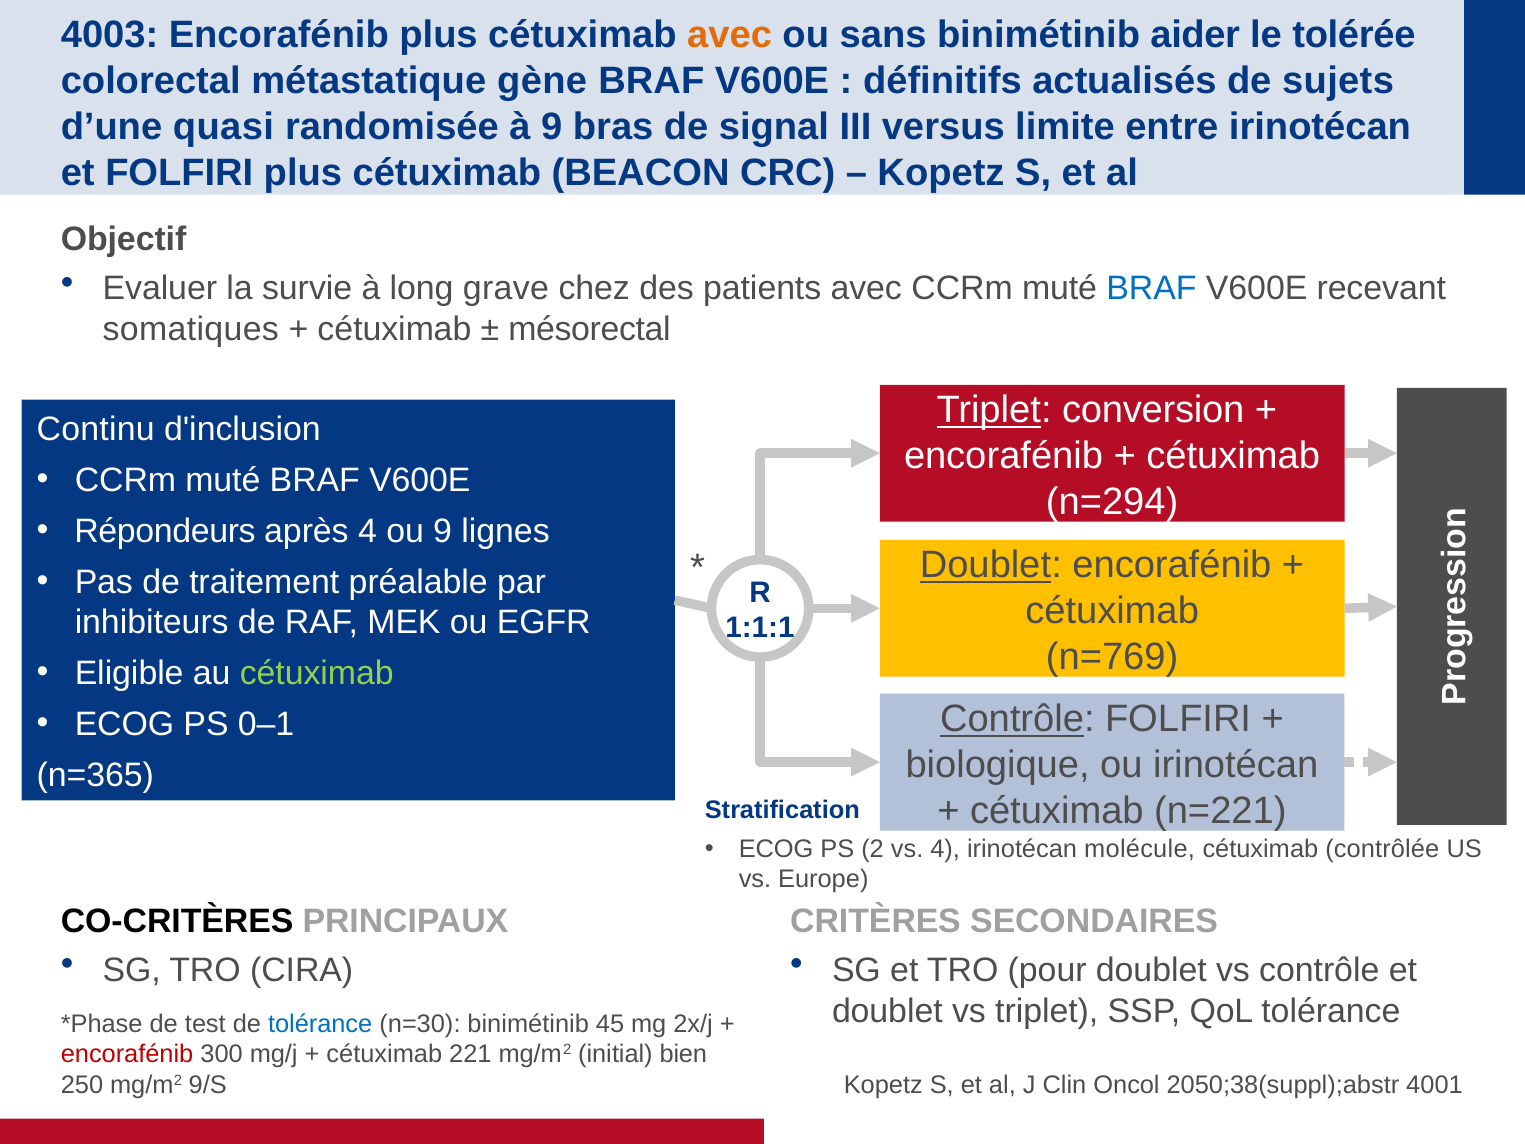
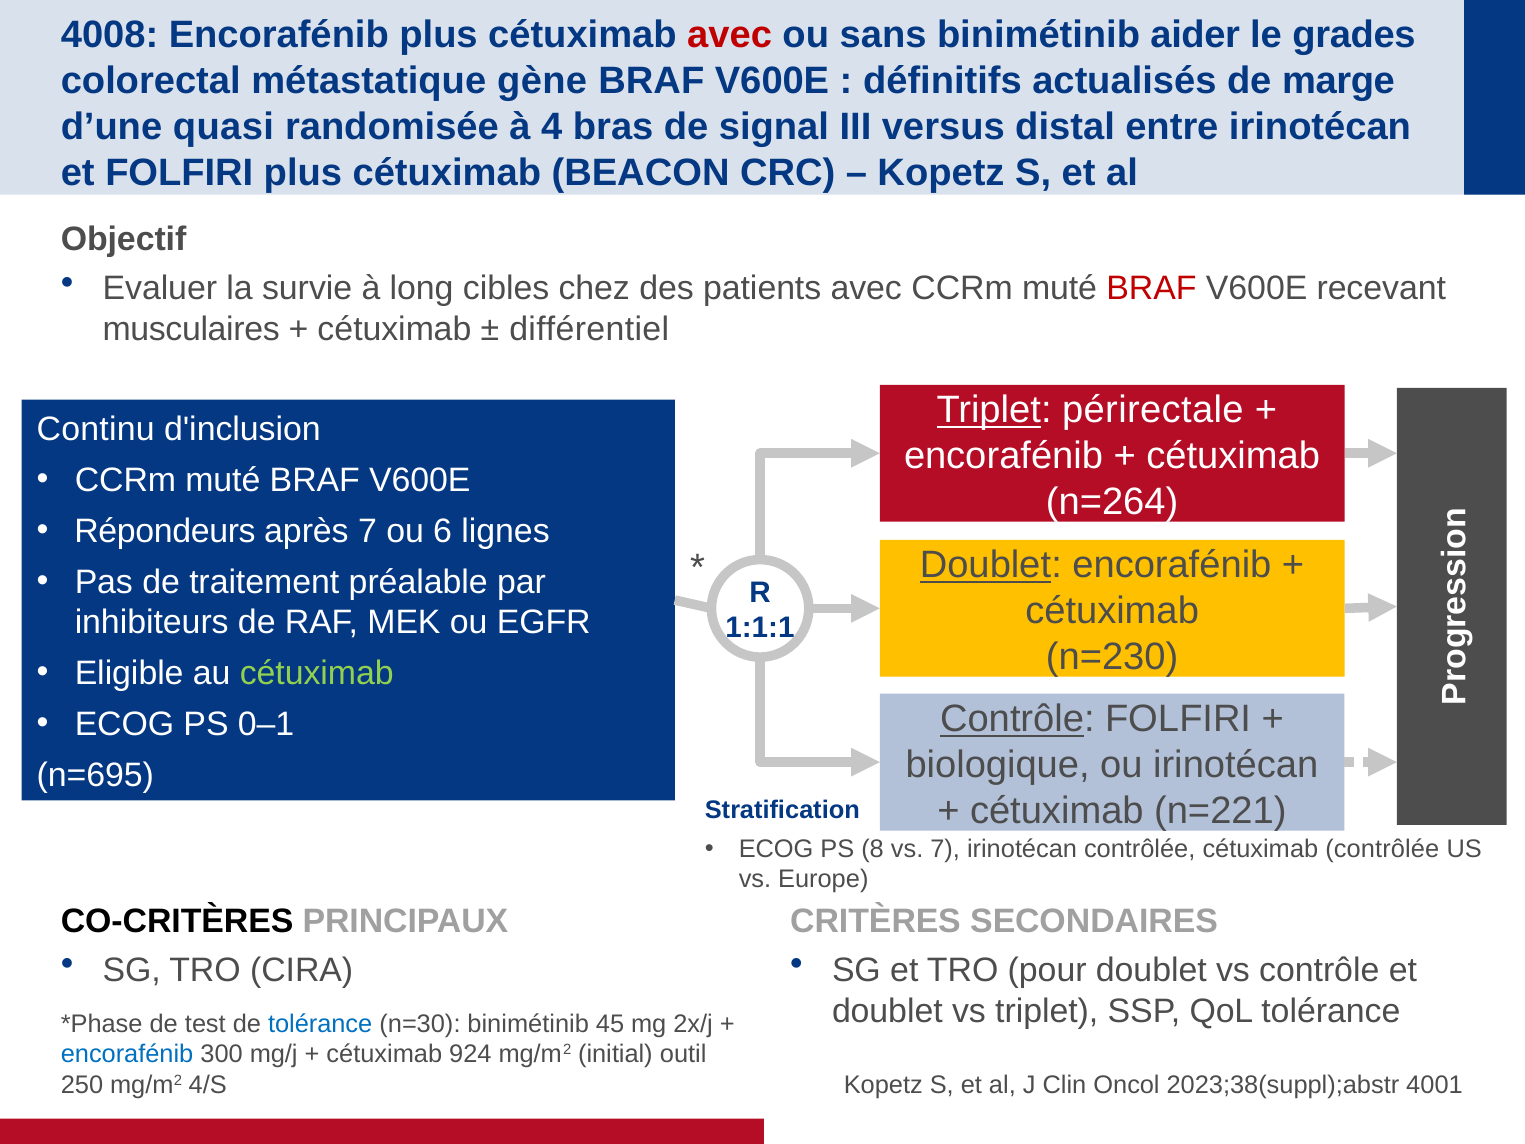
4003: 4003 -> 4008 (110, 35)
avec colour: orange -> red (730, 35)
tolérée: tolérée -> grades (1354, 35)
sujets: sujets -> marge (1338, 81)
à 9: 9 -> 4 (552, 127)
limite: limite -> distal (1065, 127)
grave: grave -> cibles (506, 289)
BRAF colour: blue -> red (1151, 289)
somatiques: somatiques -> musculaires (191, 329)
mésorectal: mésorectal -> différentiel (589, 329)
conversion: conversion -> périrectale (1153, 410)
n=294: n=294 -> n=264 (1112, 502)
après 4: 4 -> 7 (368, 531)
ou 9: 9 -> 6 (443, 531)
n=769: n=769 -> n=230 (1112, 657)
n=365: n=365 -> n=695 (95, 775)
2: 2 -> 8 (873, 849)
vs 4: 4 -> 7 (945, 849)
irinotécan molécule: molécule -> contrôlée (1140, 849)
encorafénib colour: red -> blue (127, 1054)
221: 221 -> 924 (470, 1054)
bien: bien -> outil (683, 1054)
9/S: 9/S -> 4/S (208, 1084)
2050;38(suppl);abstr: 2050;38(suppl);abstr -> 2023;38(suppl);abstr (1283, 1084)
